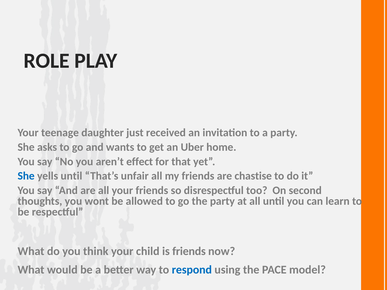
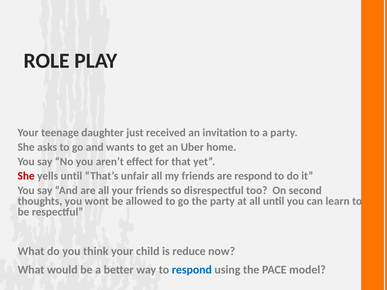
She colour: blue -> red (26, 176)
are chastise: chastise -> respond (253, 176)
is friends: friends -> reduce (189, 251)
